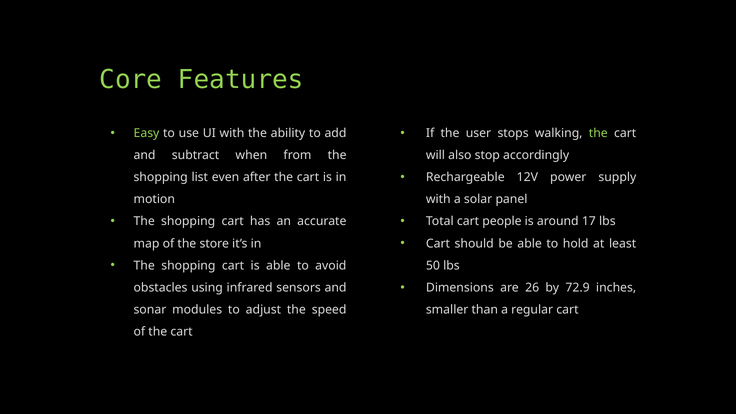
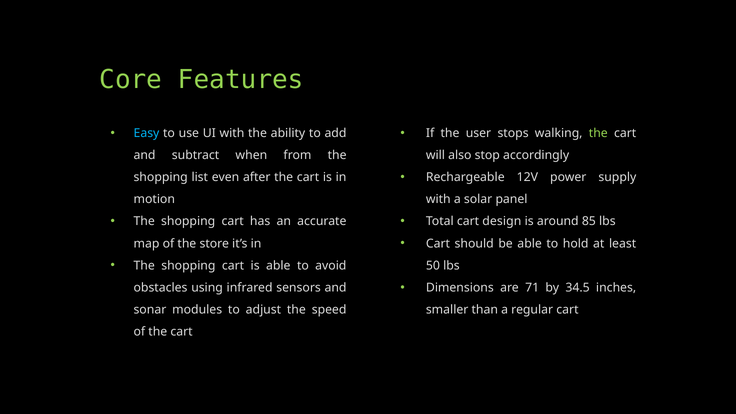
Easy colour: light green -> light blue (146, 133)
people: people -> design (502, 221)
17: 17 -> 85 (589, 221)
26: 26 -> 71 (532, 288)
72.9: 72.9 -> 34.5 (578, 288)
